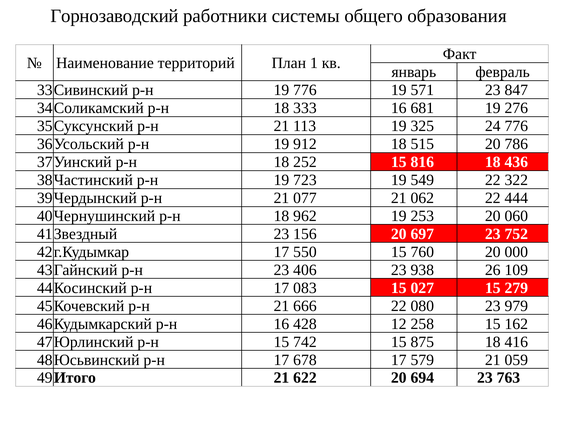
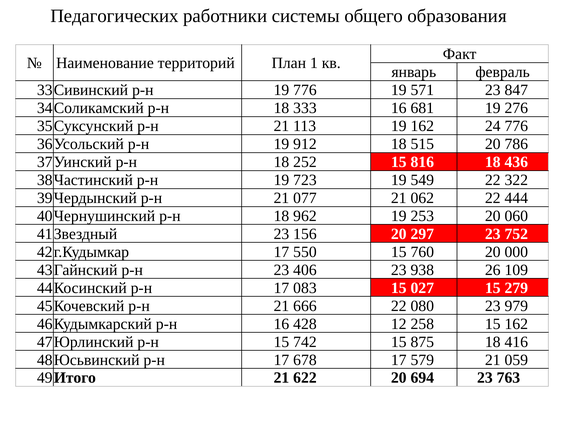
Горнозаводский: Горнозаводский -> Педагогических (115, 16)
19 325: 325 -> 162 (422, 126)
697: 697 -> 297 (422, 234)
